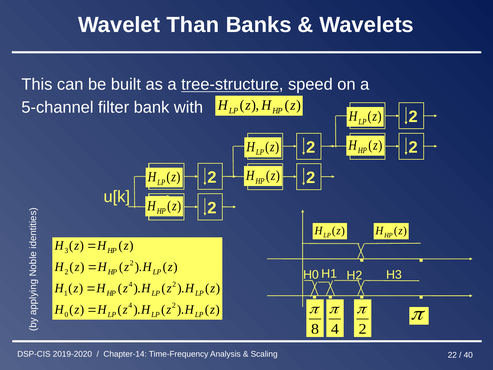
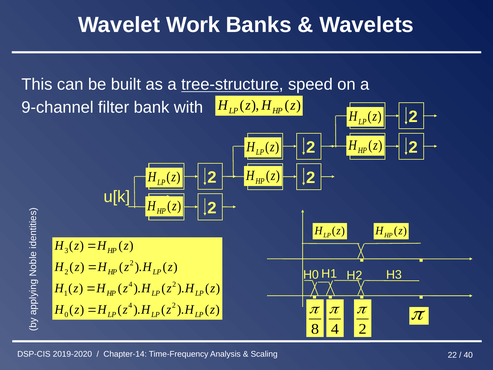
Than: Than -> Work (193, 25)
5-channel: 5-channel -> 9-channel (57, 107)
